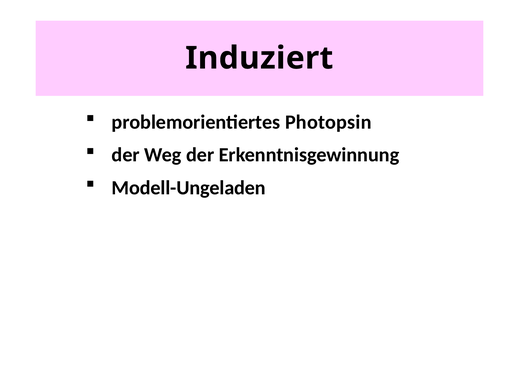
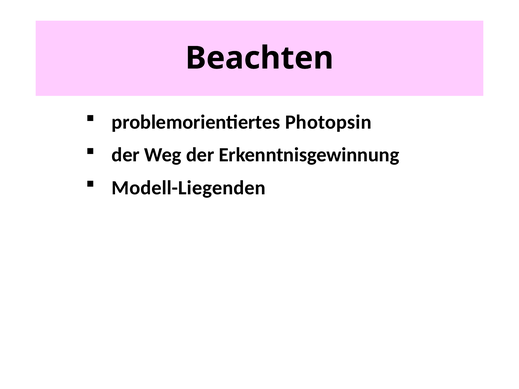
Induziert: Induziert -> Beachten (259, 58)
Modell-Ungeladen: Modell-Ungeladen -> Modell-Liegenden (189, 188)
